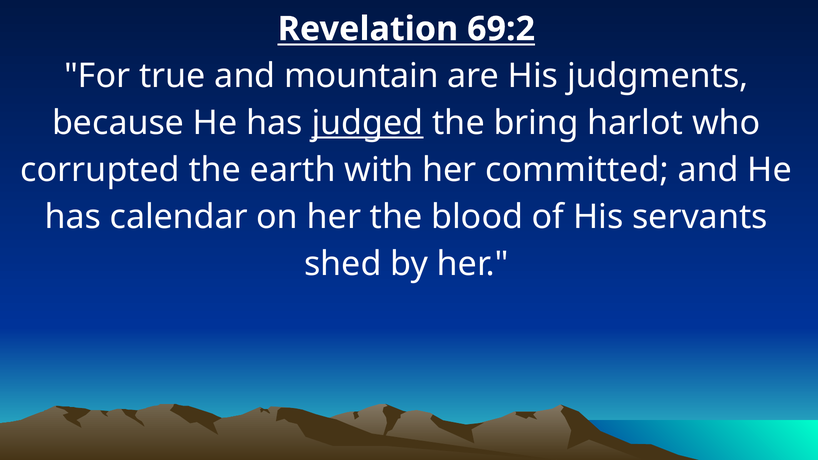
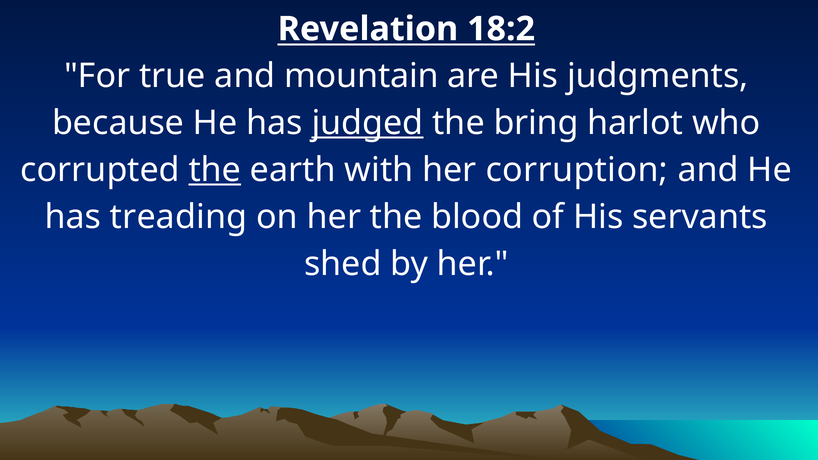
69:2: 69:2 -> 18:2 (501, 29)
the underline: none -> present (215, 170)
committed: committed -> corruption (577, 170)
calendar: calendar -> treading (179, 217)
